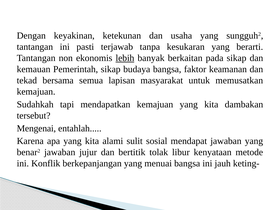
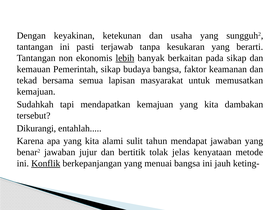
Mengenai: Mengenai -> Dikurangi (36, 128)
sosial: sosial -> tahun (157, 141)
libur: libur -> jelas (181, 152)
Konflik underline: none -> present (46, 163)
